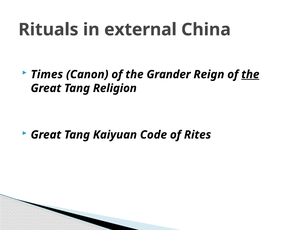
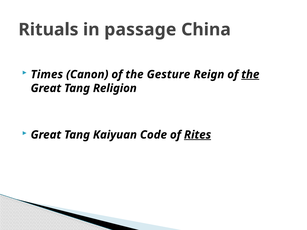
external: external -> passage (140, 30)
Grander: Grander -> Gesture (168, 74)
Rites underline: none -> present (198, 135)
